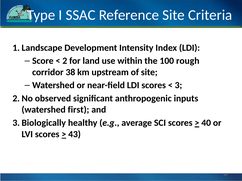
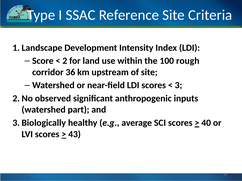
38: 38 -> 36 (70, 72)
first: first -> part (79, 110)
